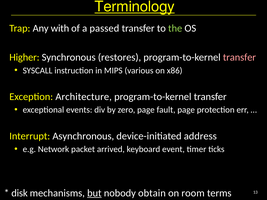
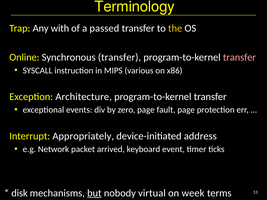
Terminology underline: present -> none (135, 7)
the colour: light green -> yellow (175, 28)
Higher: Higher -> Online (24, 57)
Synchronous restores: restores -> transfer (119, 57)
Asynchronous: Asynchronous -> Appropriately (83, 136)
obtain: obtain -> virtual (152, 193)
room: room -> week (193, 193)
